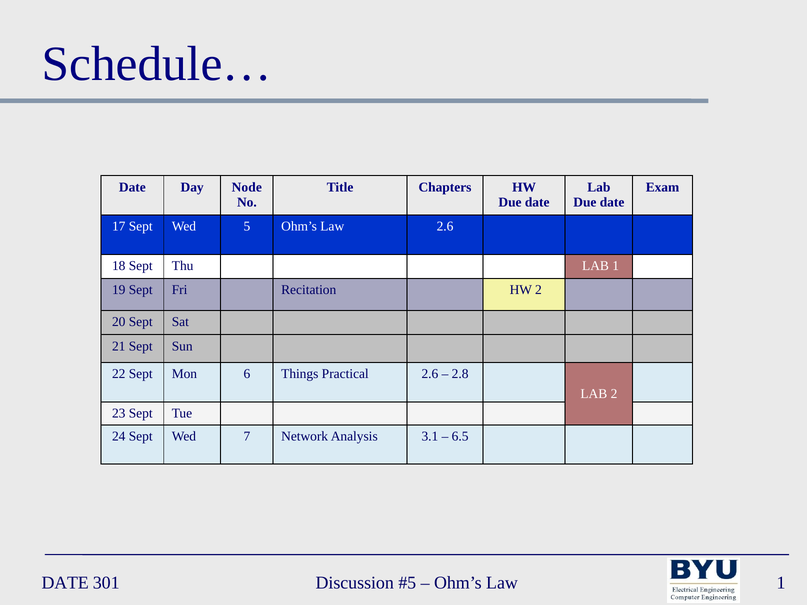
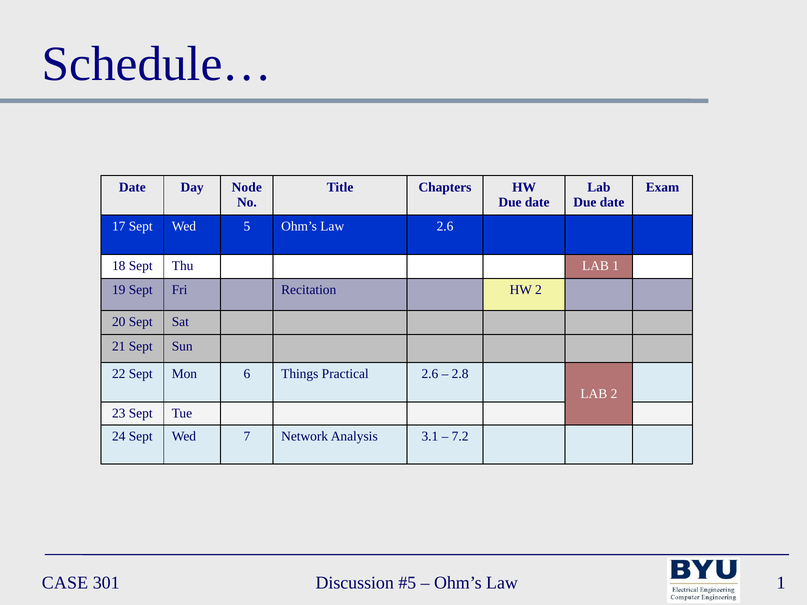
6.5: 6.5 -> 7.2 (460, 437)
DATE: DATE -> CASE (65, 583)
